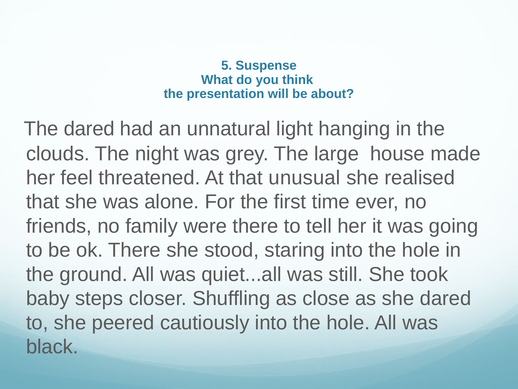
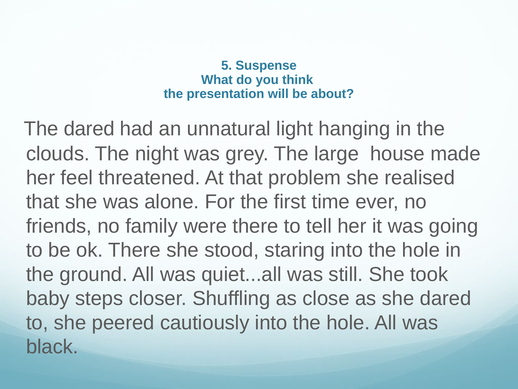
unusual: unusual -> problem (305, 178)
